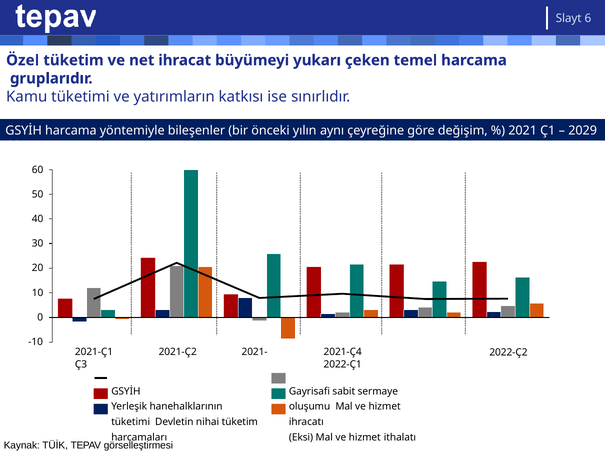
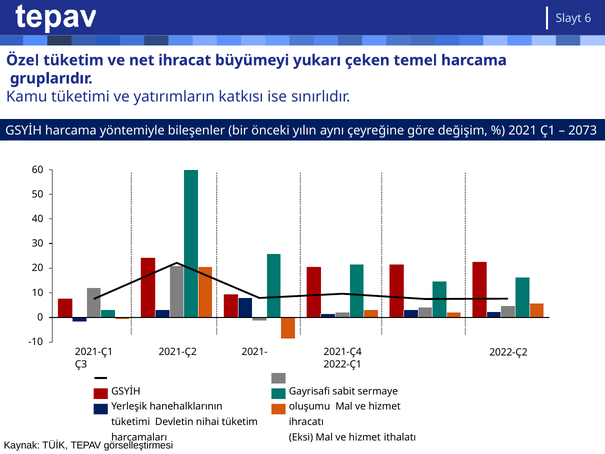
2029: 2029 -> 2073 (583, 130)
